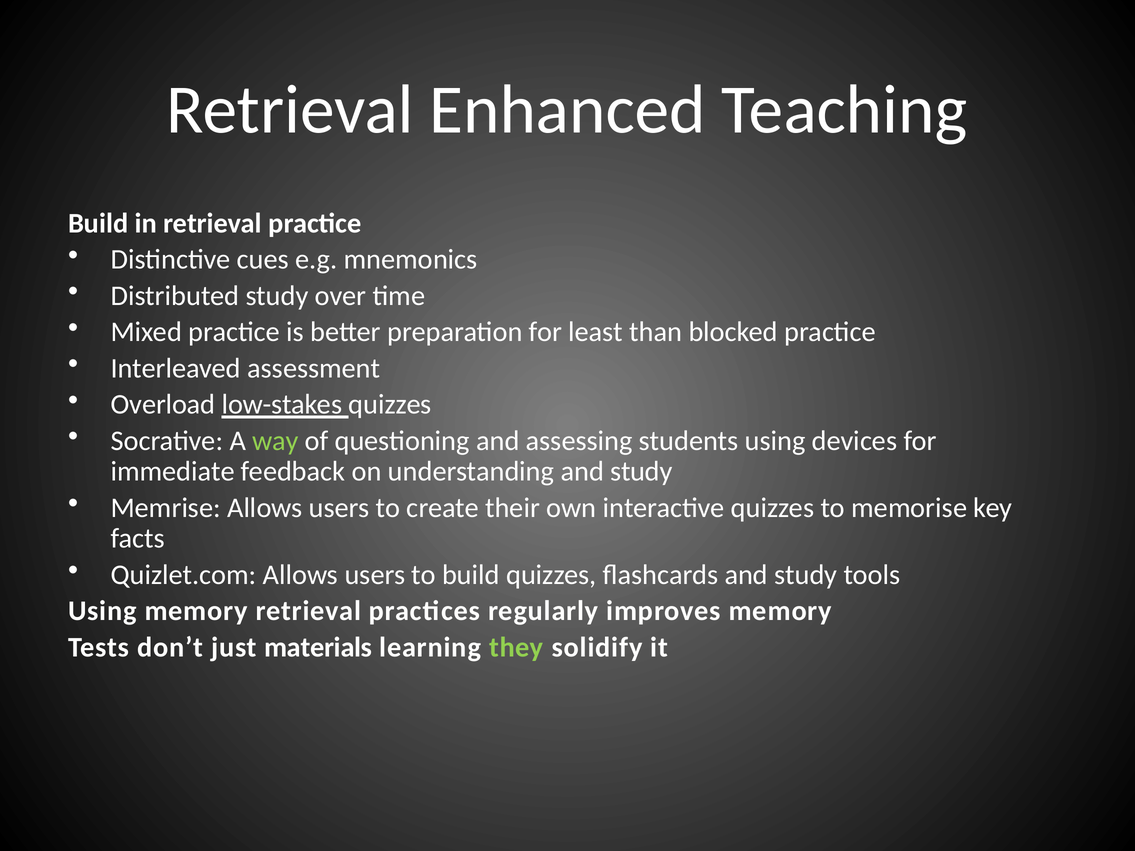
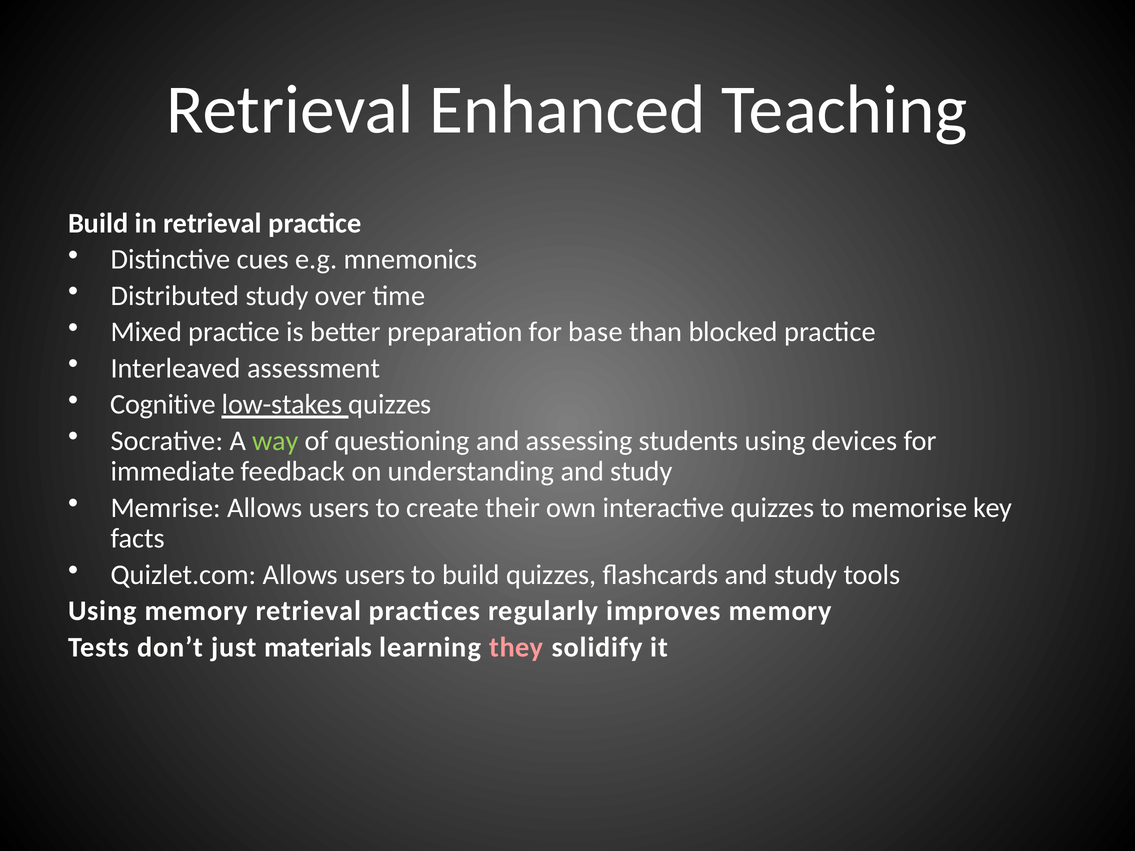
least: least -> base (595, 332)
Overload: Overload -> Cognitive (163, 405)
they colour: light green -> pink (516, 647)
